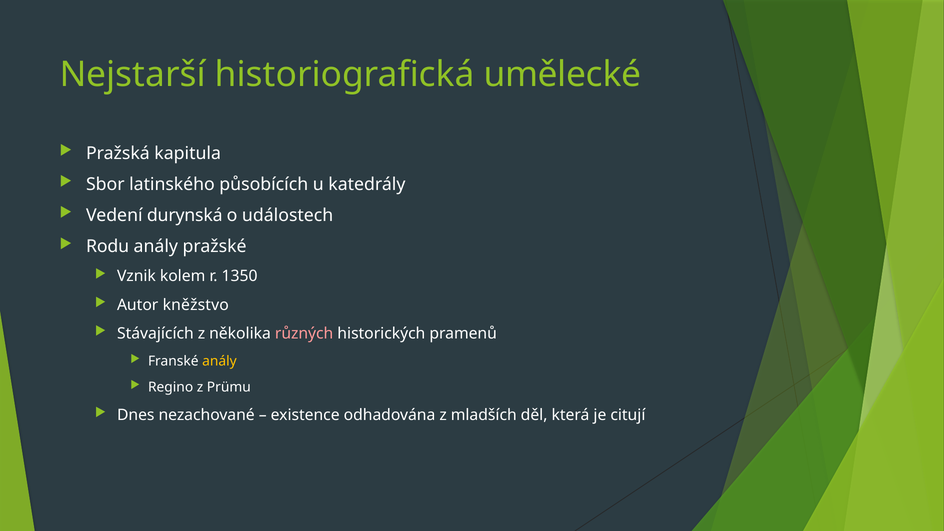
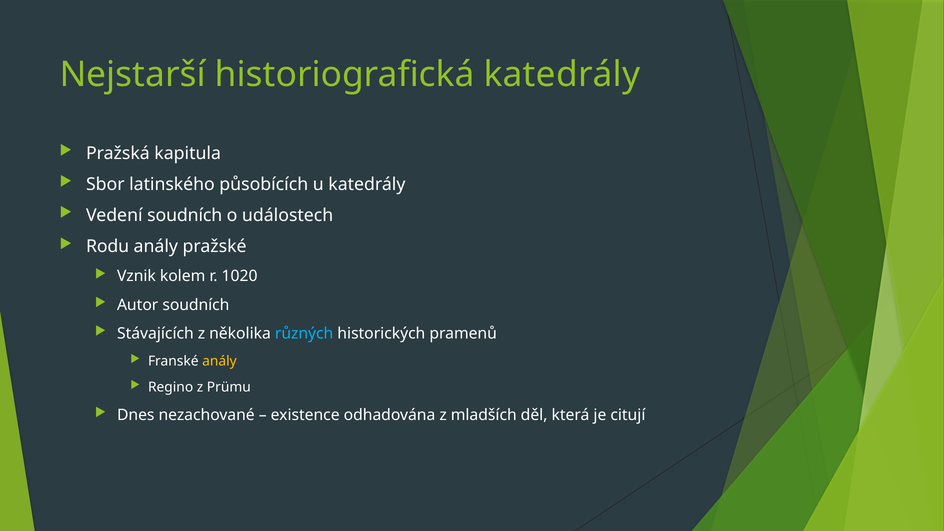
historiografická umělecké: umělecké -> katedrály (562, 74)
Vedení durynská: durynská -> soudních (185, 215)
1350: 1350 -> 1020 (240, 276)
Autor kněžstvo: kněžstvo -> soudních (196, 305)
různých colour: pink -> light blue (304, 334)
